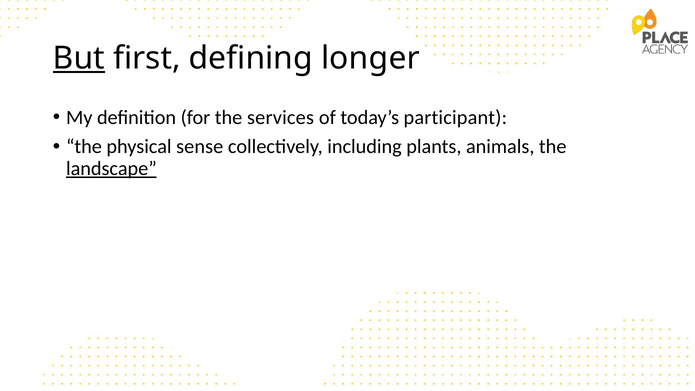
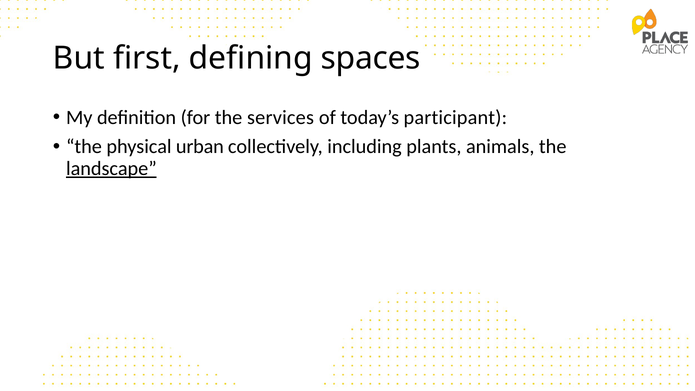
But underline: present -> none (79, 58)
longer: longer -> spaces (371, 58)
sense: sense -> urban (200, 147)
